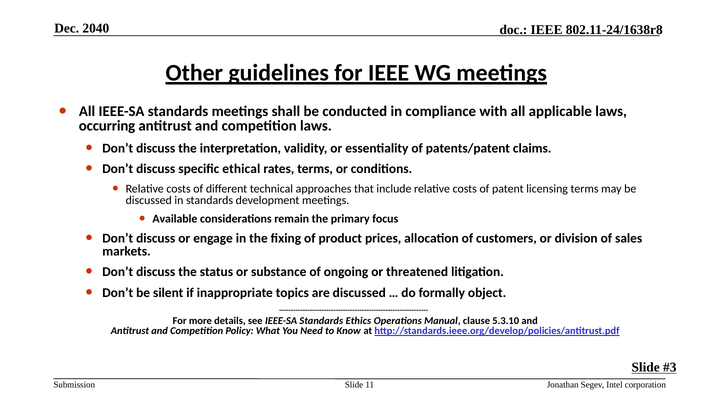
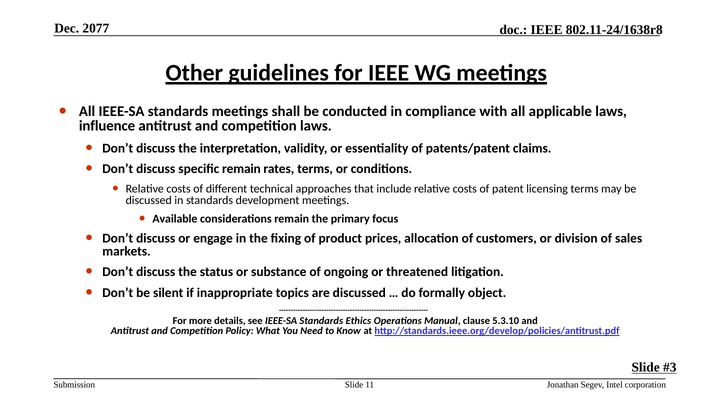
2040: 2040 -> 2077 (96, 28)
occurring: occurring -> influence (107, 126)
specific ethical: ethical -> remain (241, 169)
